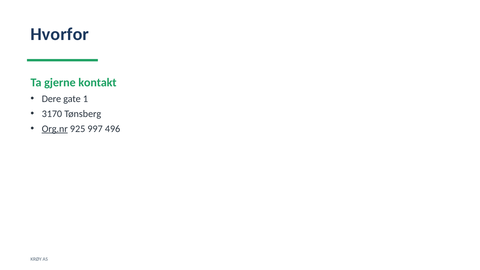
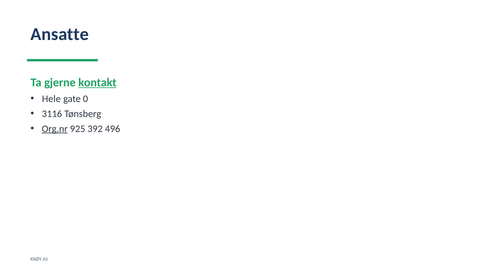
Hvorfor: Hvorfor -> Ansatte (60, 34)
kontakt underline: none -> present (97, 83)
Dere: Dere -> Hele (51, 99)
1: 1 -> 0 (86, 99)
3170: 3170 -> 3116 (52, 114)
997: 997 -> 392 (95, 129)
